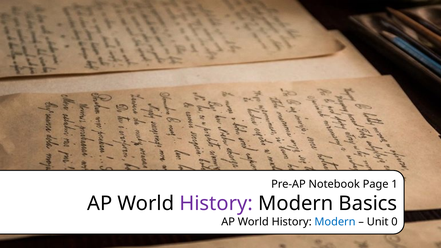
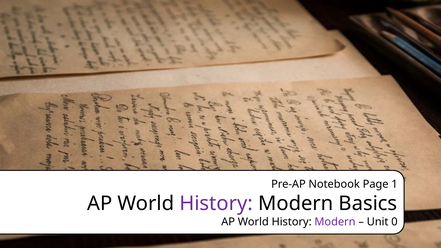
Modern colour: blue -> purple (335, 222)
